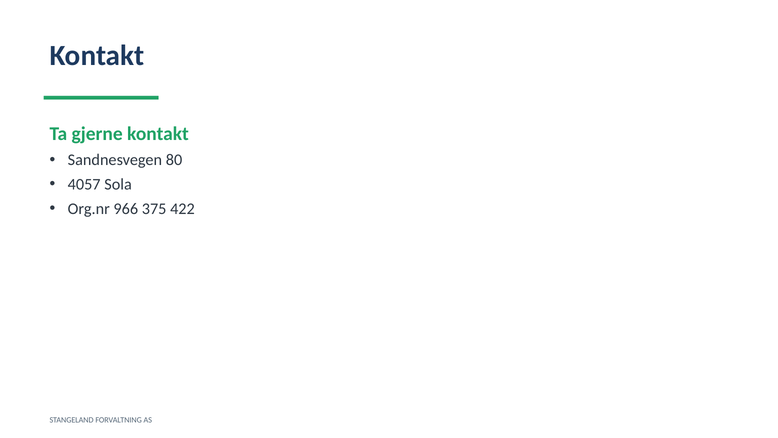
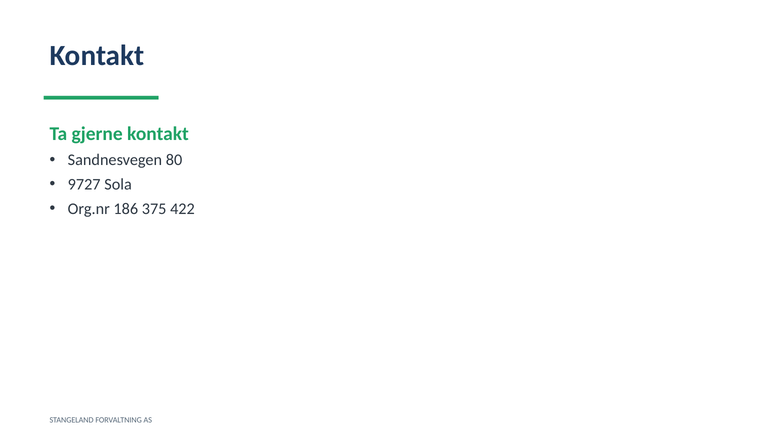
4057: 4057 -> 9727 (84, 184)
966: 966 -> 186 (126, 209)
